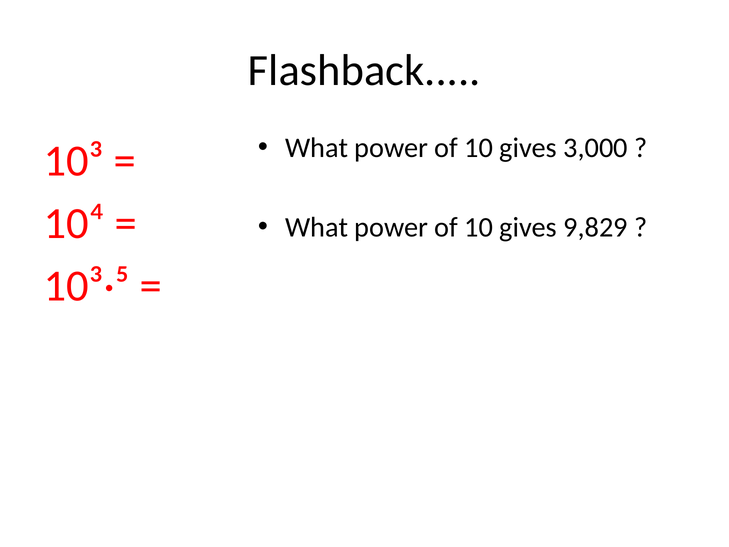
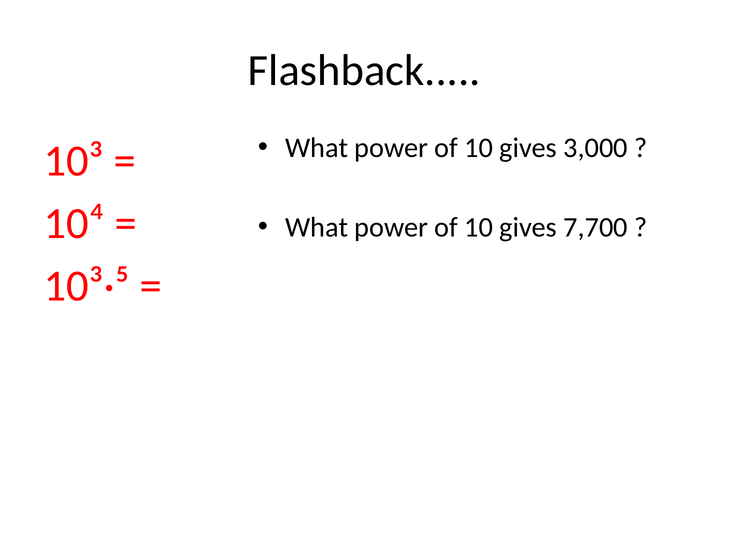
9,829: 9,829 -> 7,700 (595, 227)
